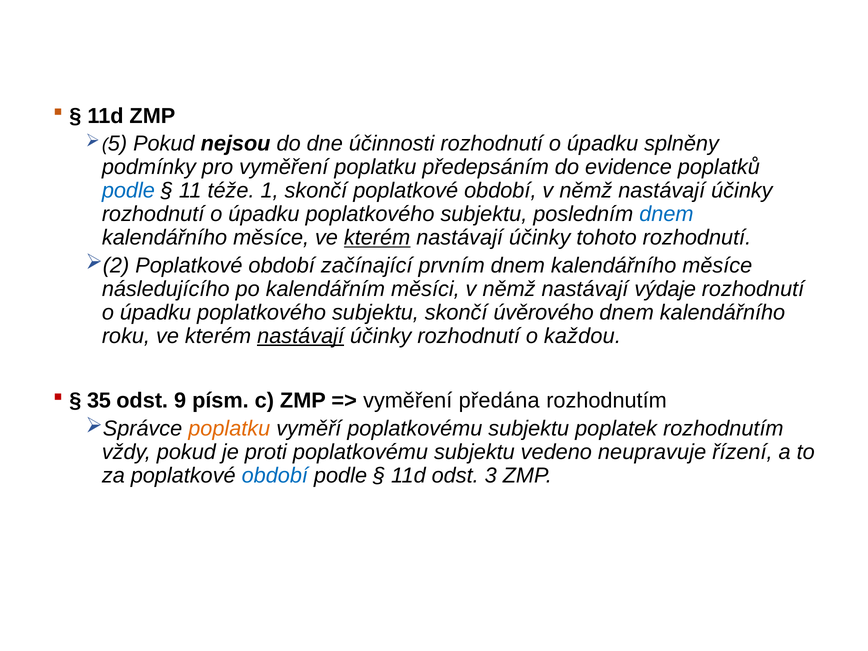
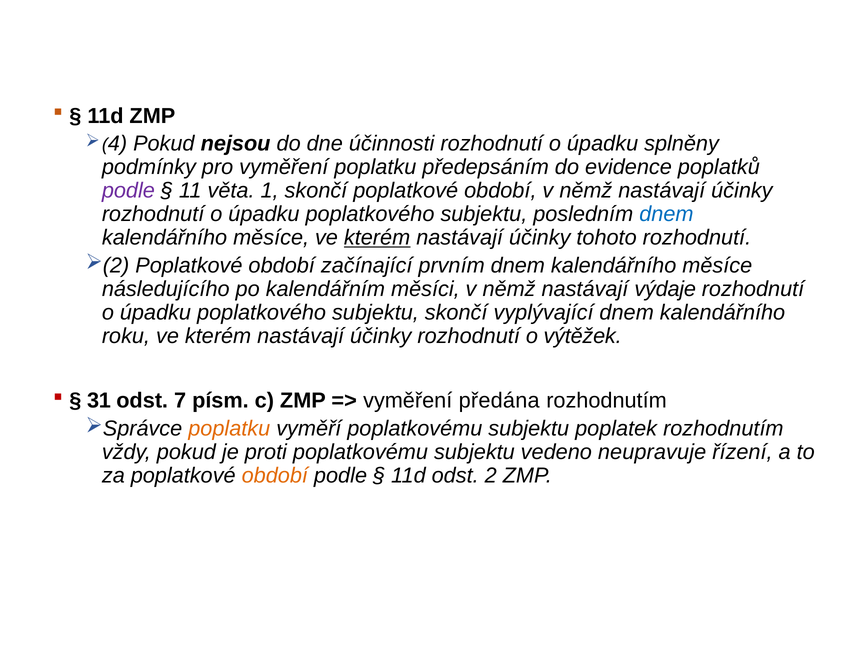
5: 5 -> 4 (117, 144)
podle colour: blue -> purple (128, 191)
téže: téže -> věta (231, 191)
úvěrového: úvěrového -> vyplývající (544, 312)
nastávají underline: present -> none (301, 336)
každou: každou -> výtěžek (583, 336)
35: 35 -> 31 (99, 401)
9: 9 -> 7 (180, 401)
období colour: blue -> orange (275, 476)
3: 3 -> 2 (491, 476)
